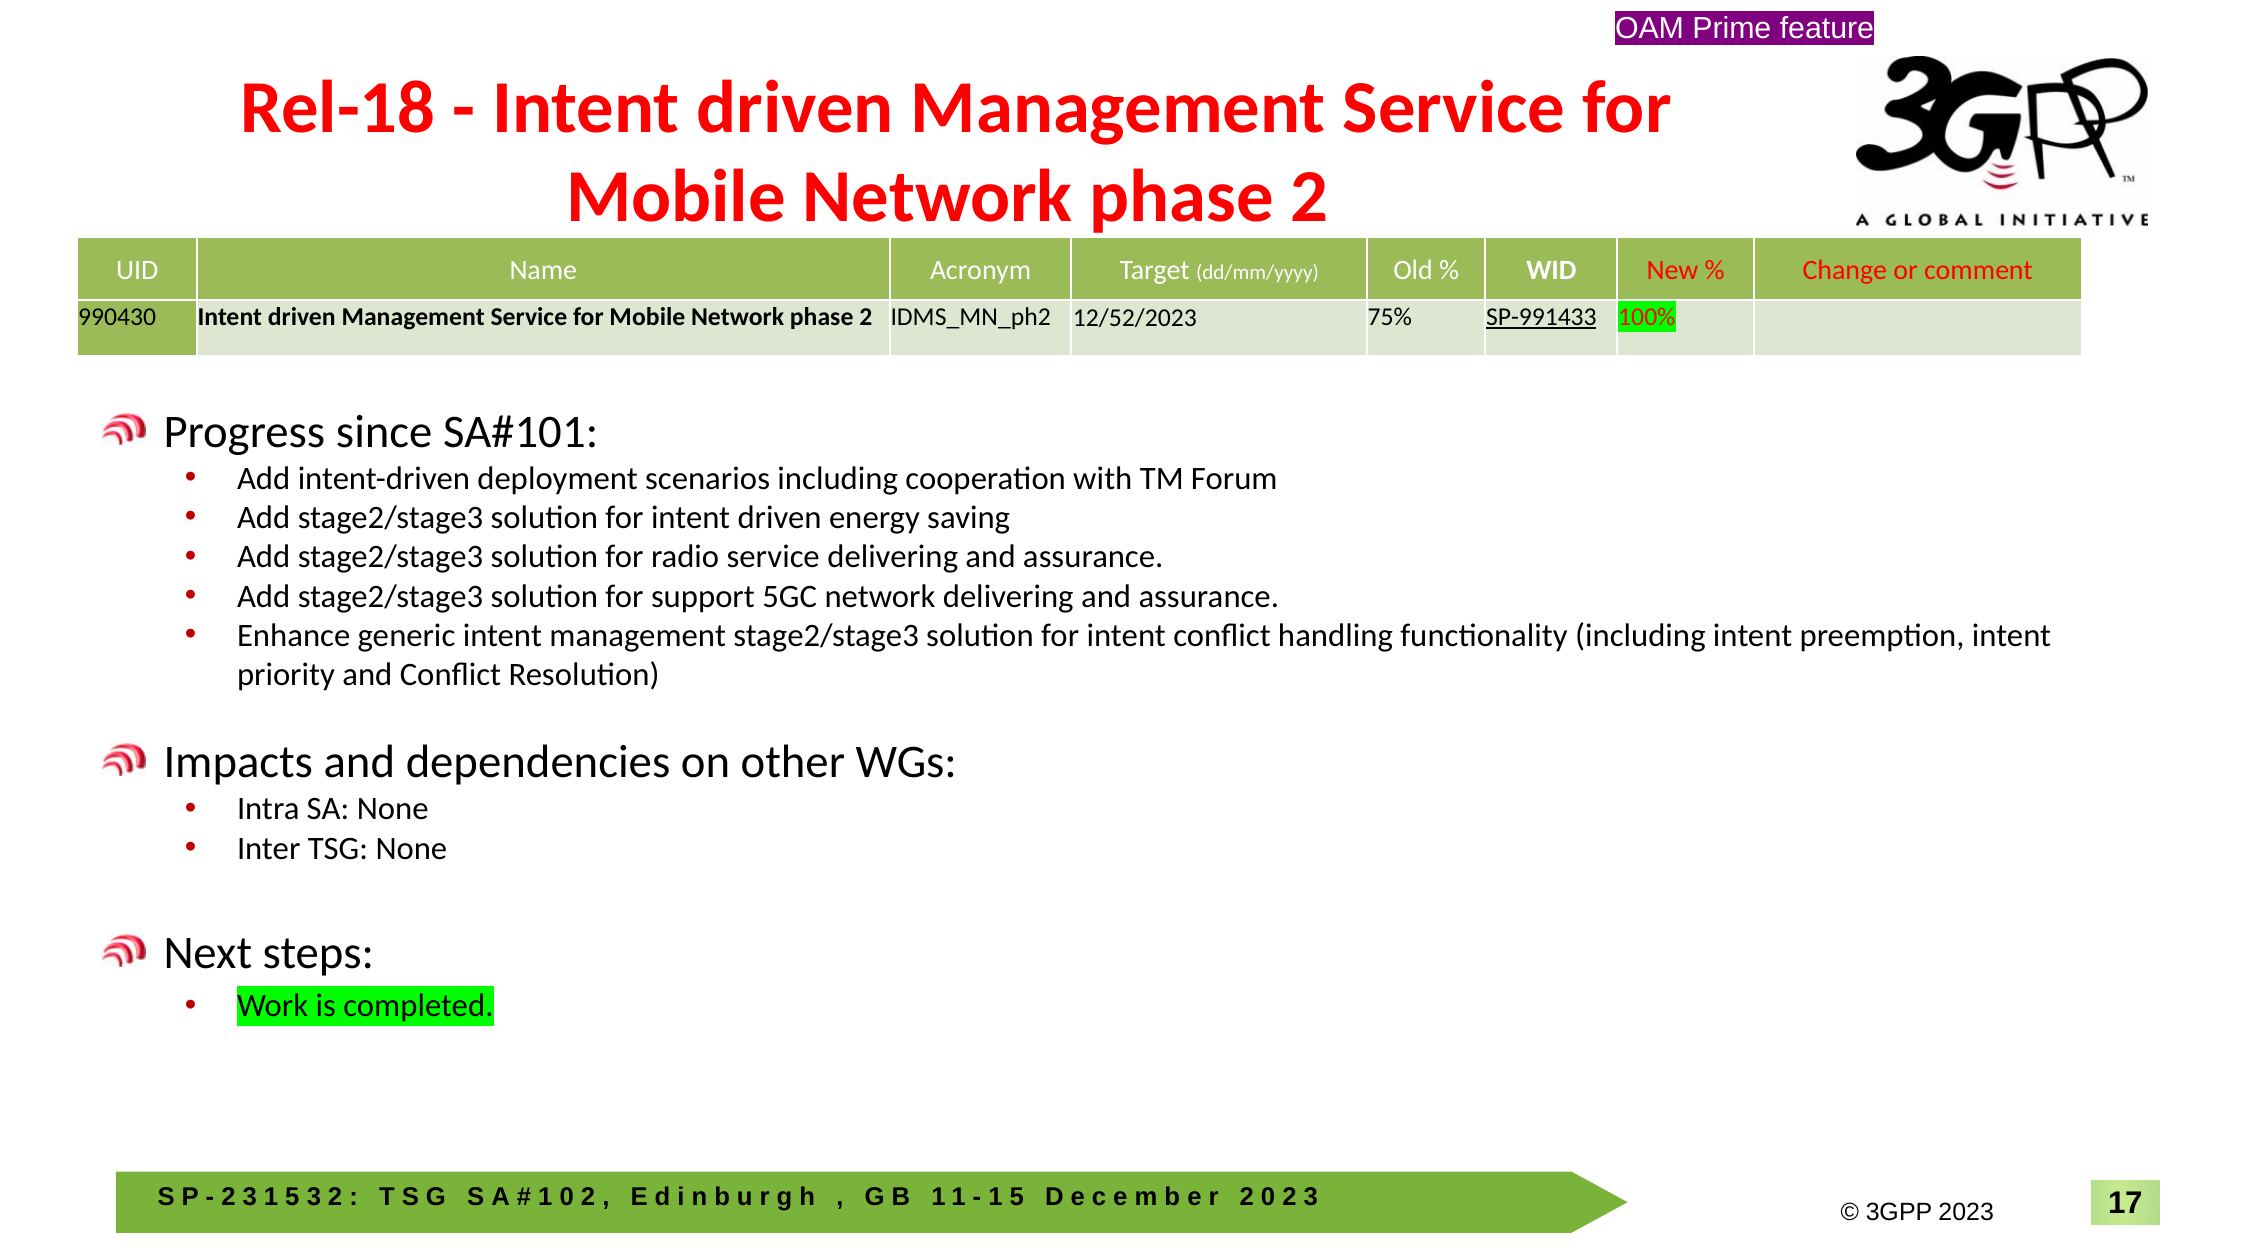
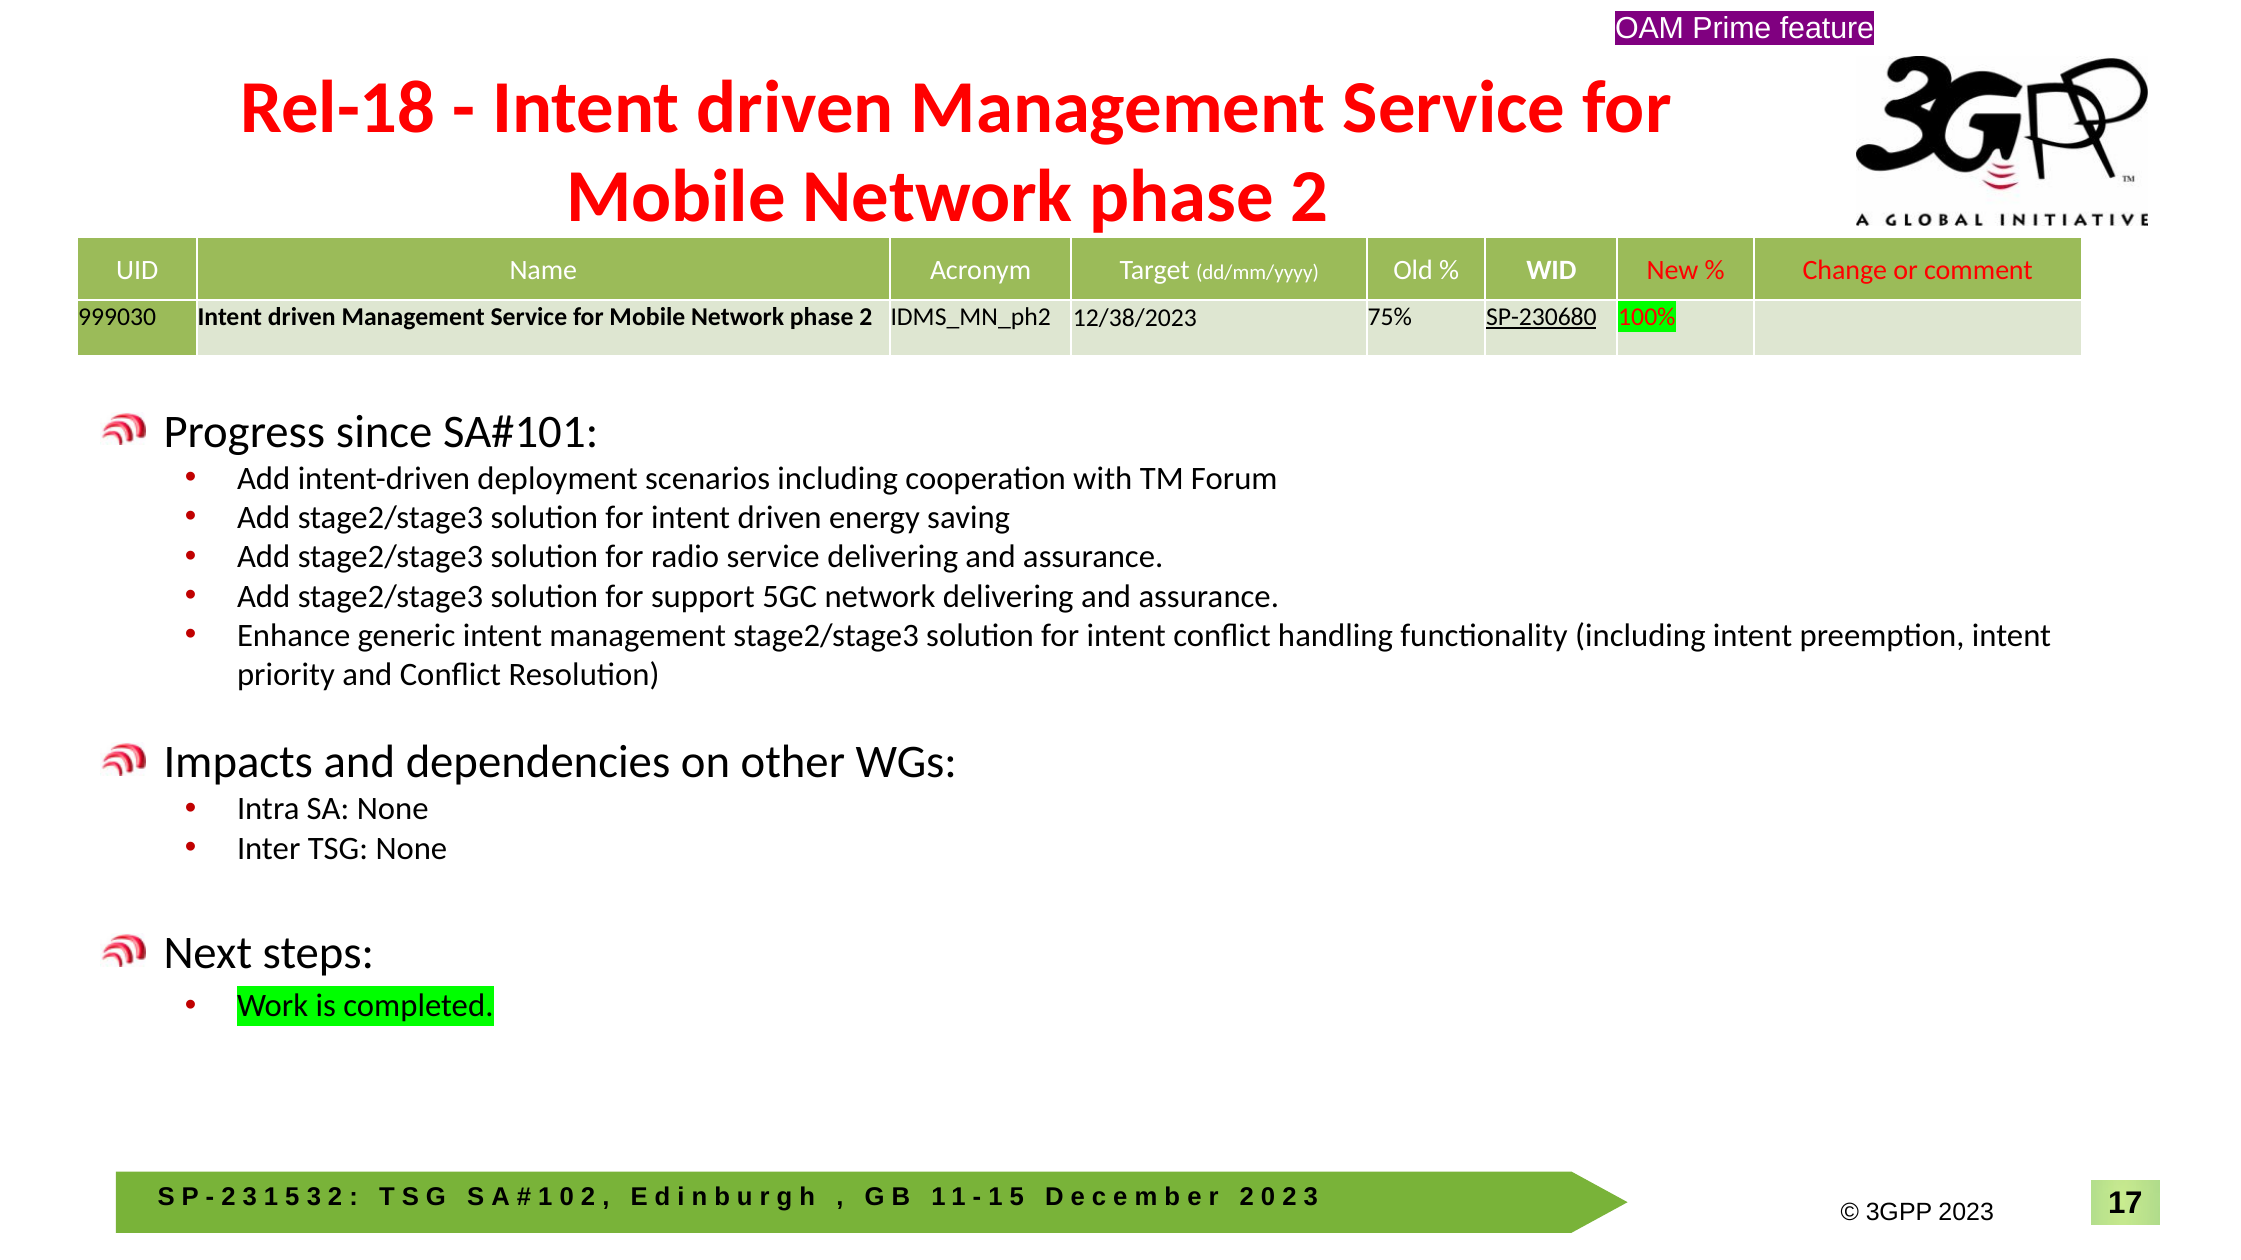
990430: 990430 -> 999030 (117, 317)
12/52/2023: 12/52/2023 -> 12/38/2023 (1135, 318)
SP-991433: SP-991433 -> SP-230680 (1541, 317)
